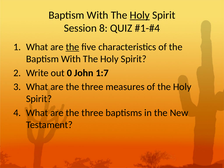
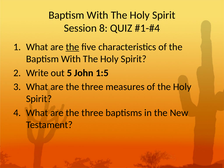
Holy underline: present -> none (140, 15)
0: 0 -> 5 (69, 73)
1:7: 1:7 -> 1:5 (102, 73)
